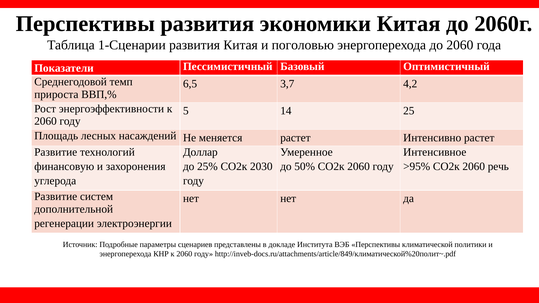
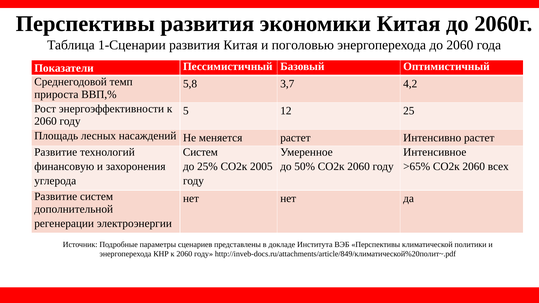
6,5: 6,5 -> 5,8 (190, 84)
14: 14 -> 12 (286, 111)
Доллар: Доллар -> Систем (200, 152)
2030: 2030 -> 2005 (261, 167)
>95%: >95% -> >65% (417, 167)
речь: речь -> всех (498, 167)
